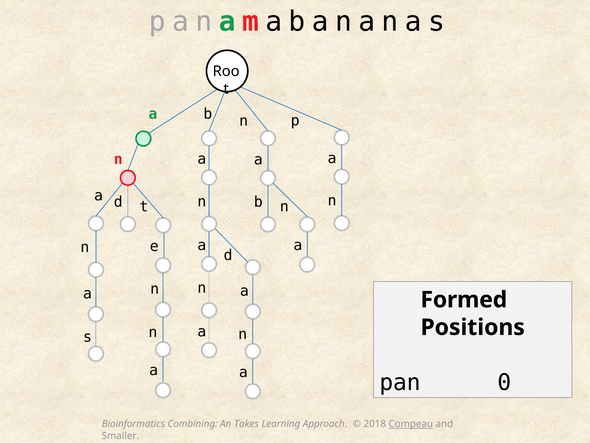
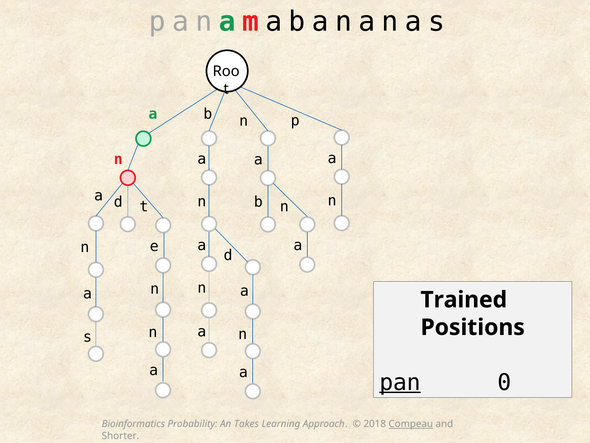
Formed: Formed -> Trained (464, 299)
pan underline: none -> present (400, 382)
Combining: Combining -> Probability (193, 424)
Smaller: Smaller -> Shorter (120, 435)
